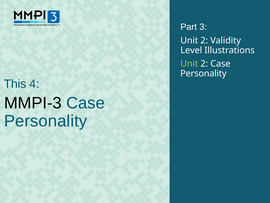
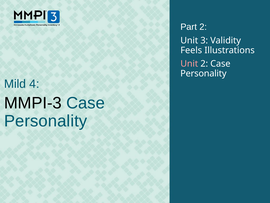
Part 3: 3 -> 2 (203, 27)
2: 2 -> 3 (204, 40)
Level: Level -> Feels (191, 50)
Unit colour: light green -> pink (189, 64)
This: This -> Mild (15, 84)
